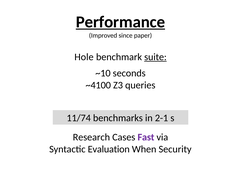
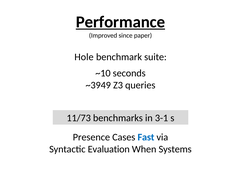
suite underline: present -> none (155, 57)
~4100: ~4100 -> ~3949 (98, 85)
11/74: 11/74 -> 11/73 (79, 118)
2-1: 2-1 -> 3-1 (162, 118)
Research: Research -> Presence (91, 137)
Fast colour: purple -> blue (146, 137)
Security: Security -> Systems (175, 149)
